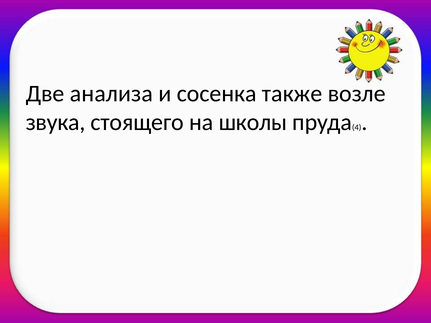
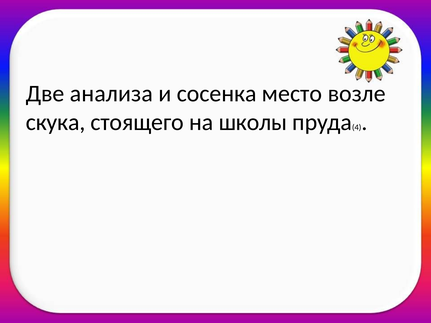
также: также -> место (292, 94)
звука: звука -> скука (56, 122)
